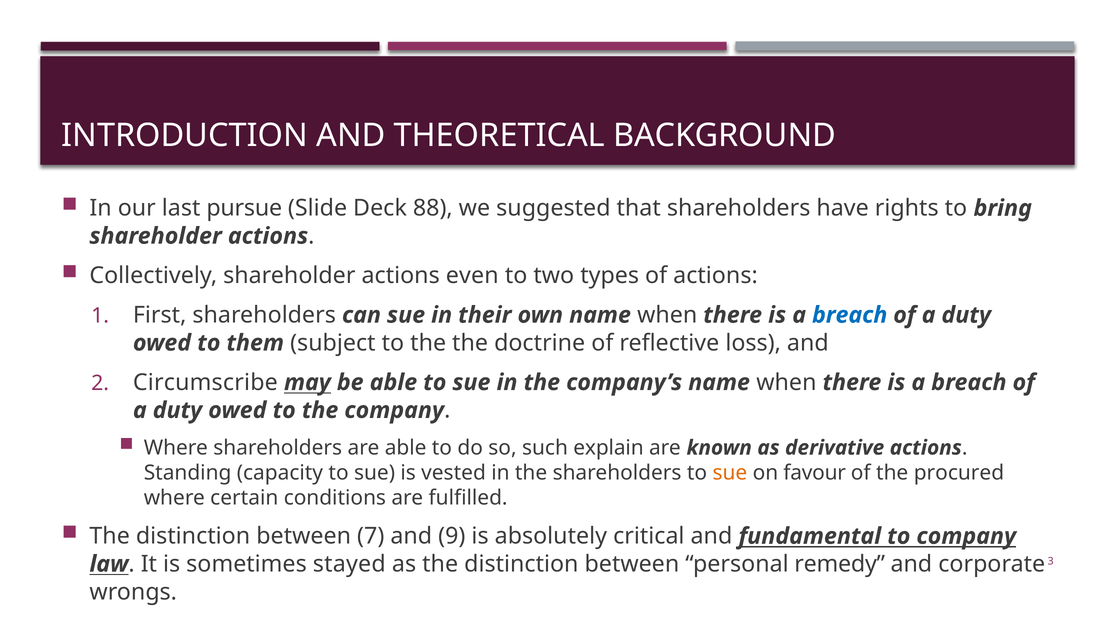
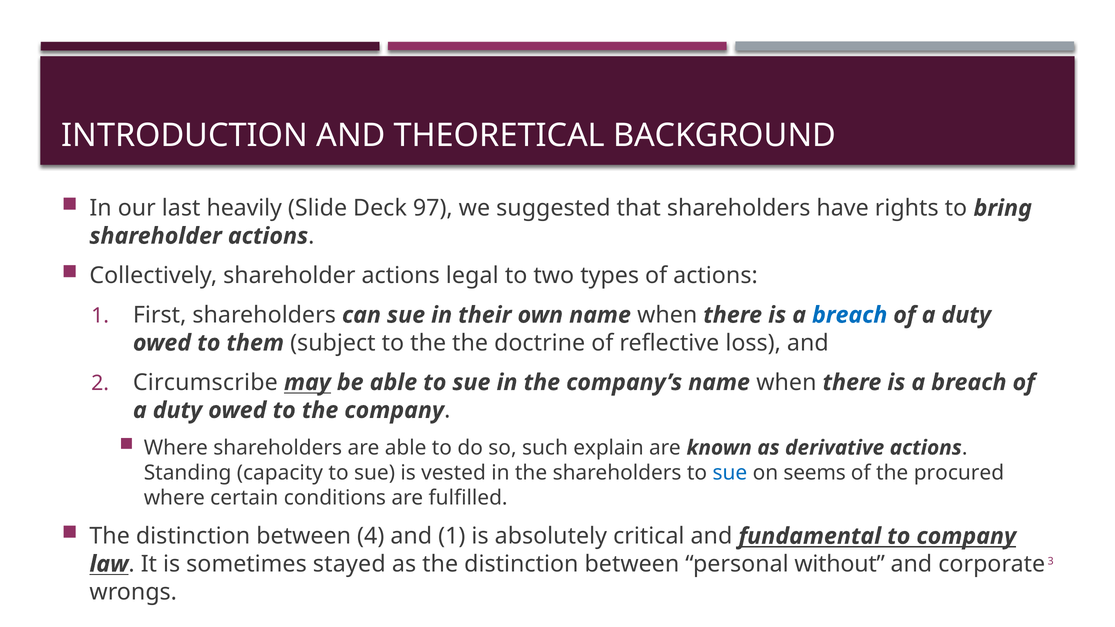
pursue: pursue -> heavily (244, 208)
88: 88 -> 97 (433, 208)
even: even -> legal (472, 276)
sue colour: orange -> blue (730, 473)
favour: favour -> seems (815, 473)
7: 7 -> 4 (371, 536)
and 9: 9 -> 1 (452, 536)
remedy: remedy -> without (840, 564)
